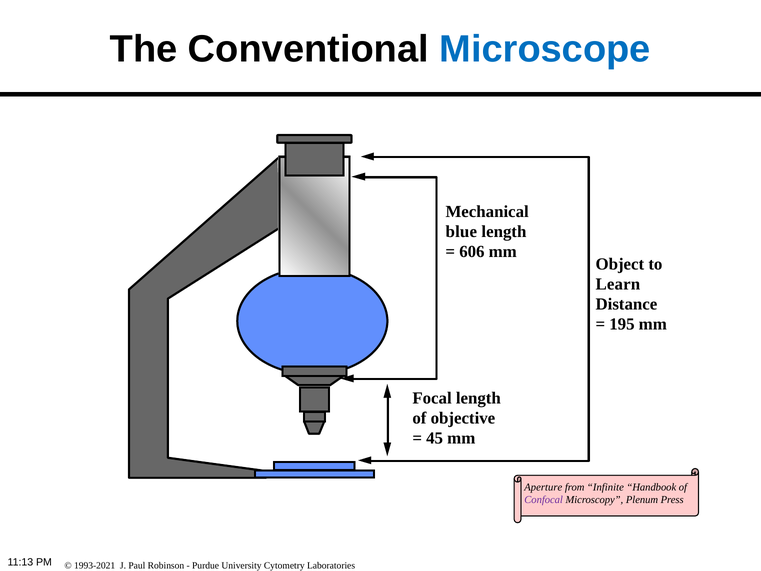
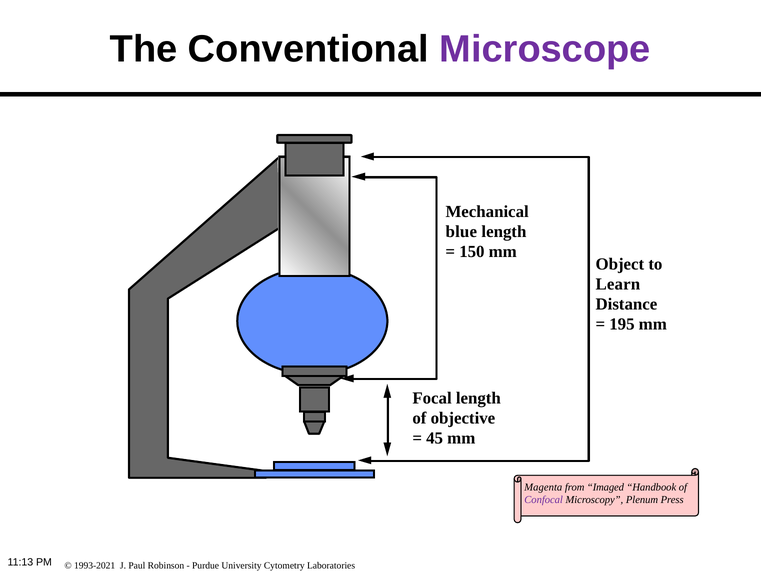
Microscope colour: blue -> purple (545, 49)
606: 606 -> 150 (472, 251)
Aperture: Aperture -> Magenta (543, 487)
Infinite: Infinite -> Imaged (605, 487)
